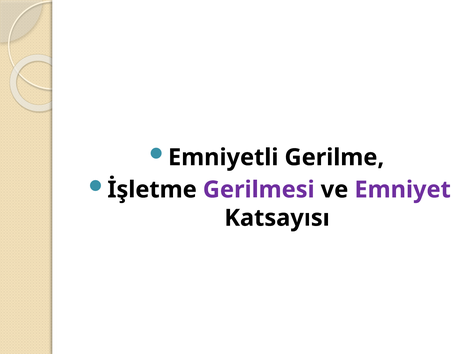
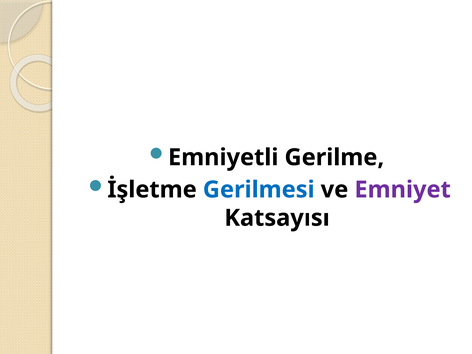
Gerilmesi colour: purple -> blue (259, 190)
